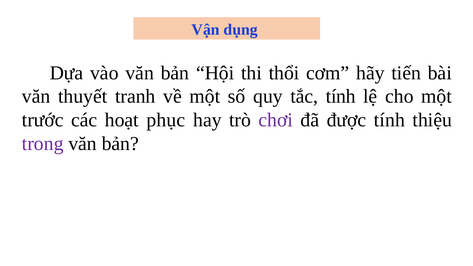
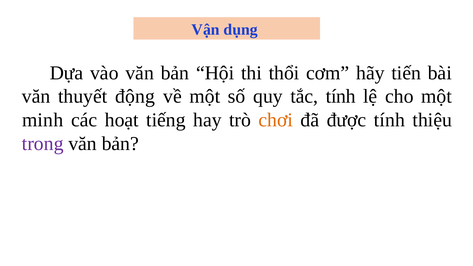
tranh: tranh -> động (135, 96)
trước: trước -> minh (43, 120)
phục: phục -> tiếng (166, 120)
chơi colour: purple -> orange (276, 120)
